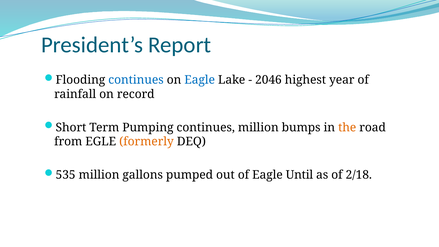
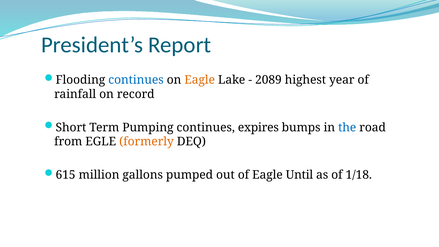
Eagle colour: blue -> orange (200, 80)
2046: 2046 -> 2089 (268, 80)
continues million: million -> expires (258, 127)
the colour: orange -> blue (347, 127)
535: 535 -> 615 (66, 175)
2/18: 2/18 -> 1/18 (359, 175)
